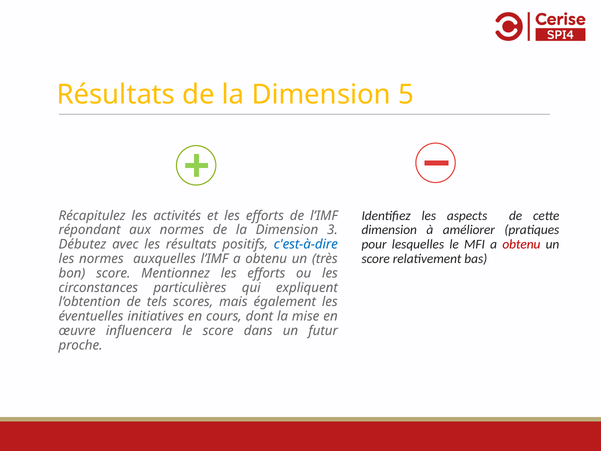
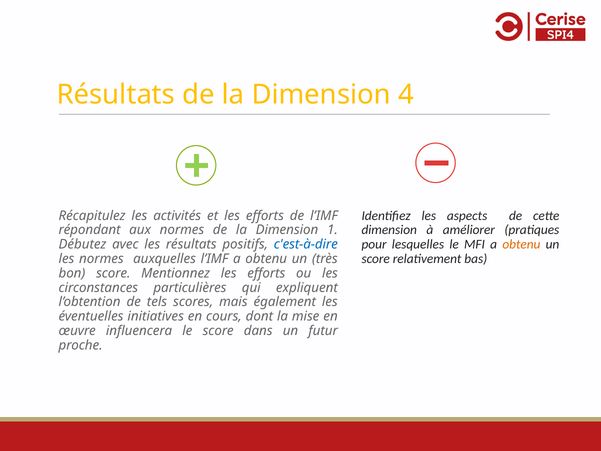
5: 5 -> 4 (406, 94)
3: 3 -> 1 (332, 230)
obtenu colour: red -> orange (521, 244)
